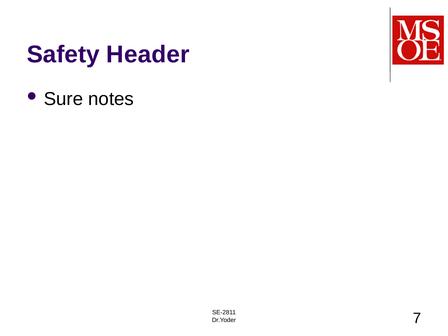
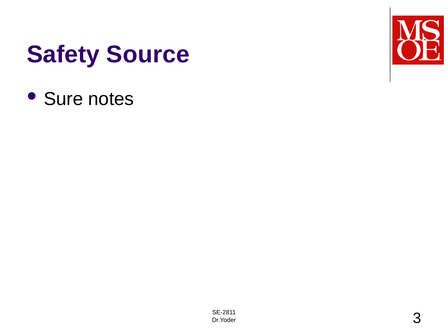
Header: Header -> Source (148, 54)
7: 7 -> 3 (417, 318)
